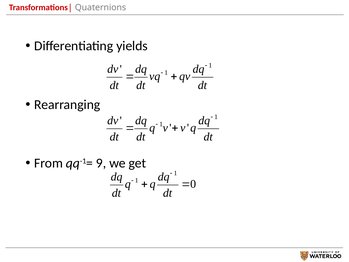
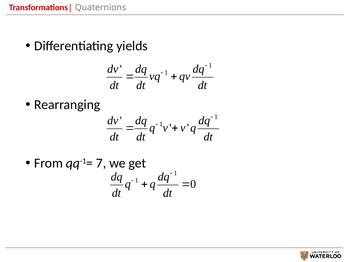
9: 9 -> 7 (101, 163)
